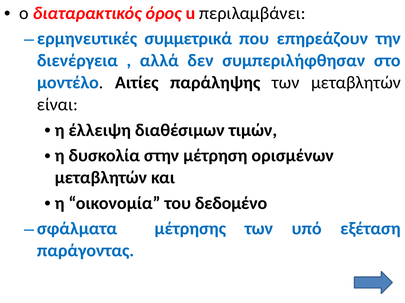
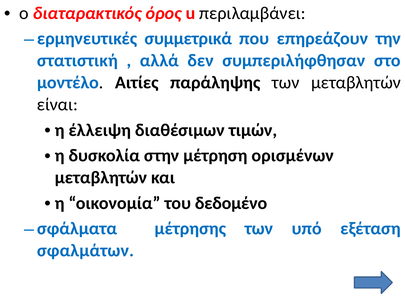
διενέργεια: διενέργεια -> στατιστική (77, 61)
παράγοντας: παράγοντας -> σφαλμάτων (85, 251)
